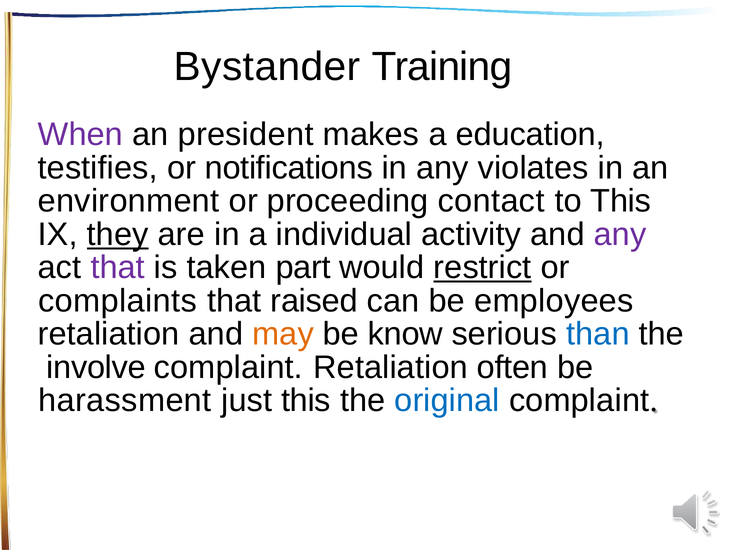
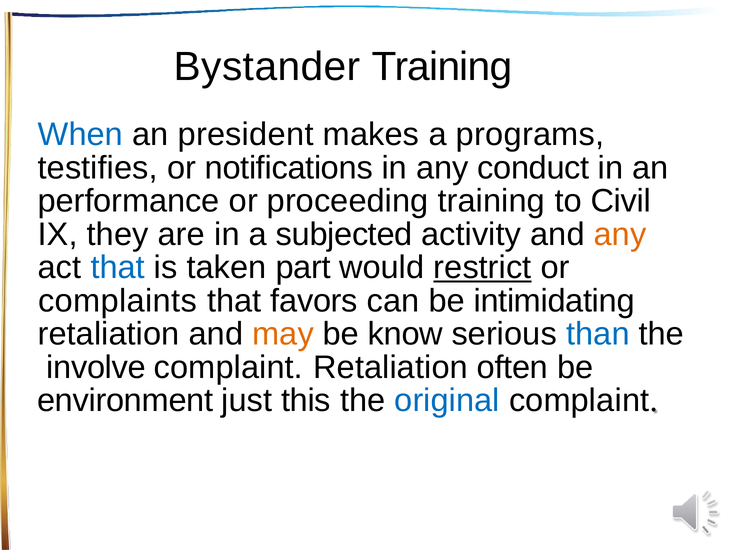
When colour: purple -> blue (80, 135)
education: education -> programs (530, 135)
violates: violates -> conduct (533, 168)
environment: environment -> performance (129, 201)
proceeding contact: contact -> training (491, 201)
to This: This -> Civil (621, 201)
they underline: present -> none (118, 234)
individual: individual -> subjected (344, 234)
any colour: purple -> orange (620, 234)
that colour: purple -> blue (118, 268)
raised: raised -> favors (314, 301)
employees: employees -> intimidating (554, 301)
harassment: harassment -> environment (125, 401)
